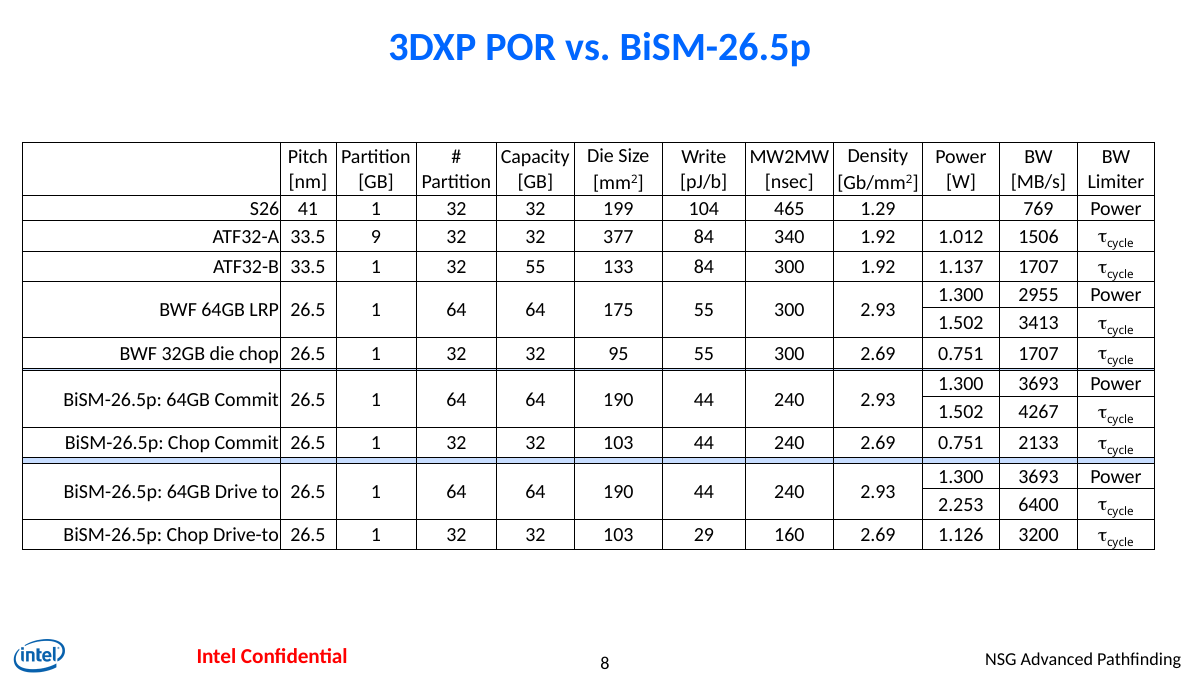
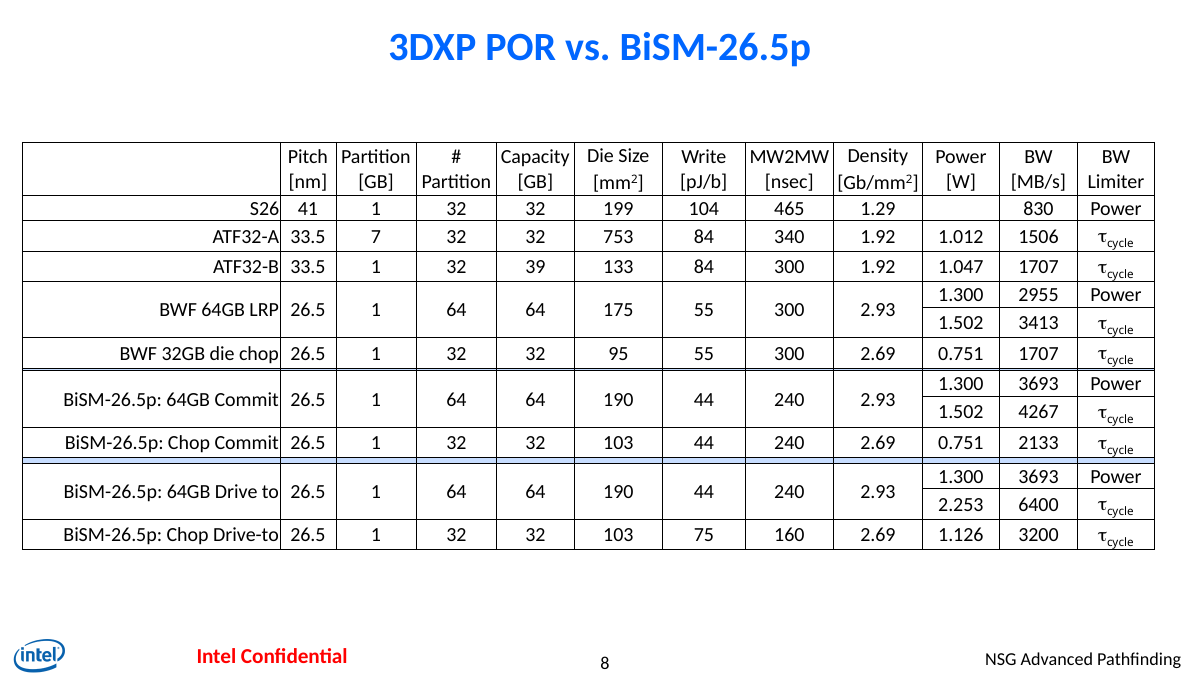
769: 769 -> 830 (1038, 208)
9: 9 -> 7 (376, 236)
377: 377 -> 753 (618, 236)
32 55: 55 -> 39 (535, 267)
1.137: 1.137 -> 1.047 (961, 267)
29: 29 -> 75 (704, 535)
